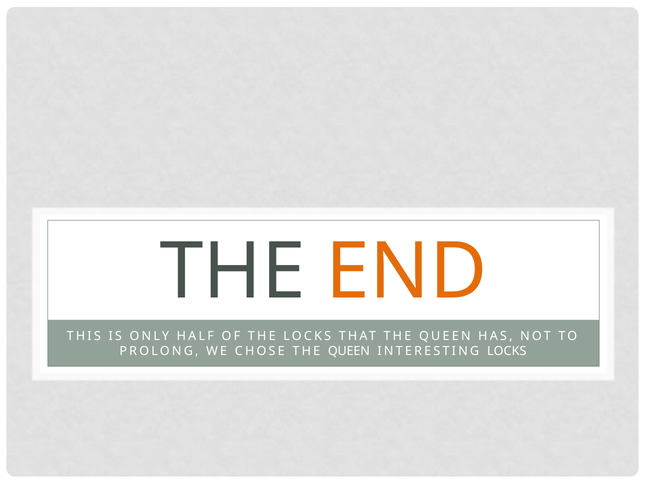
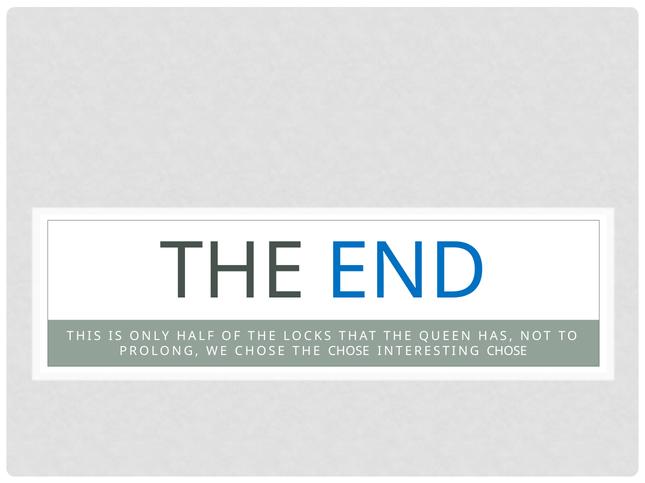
END colour: orange -> blue (407, 272)
CHOSE THE QUEEN: QUEEN -> CHOSE (349, 352)
INTERESTING LOCKS: LOCKS -> CHOSE (507, 352)
